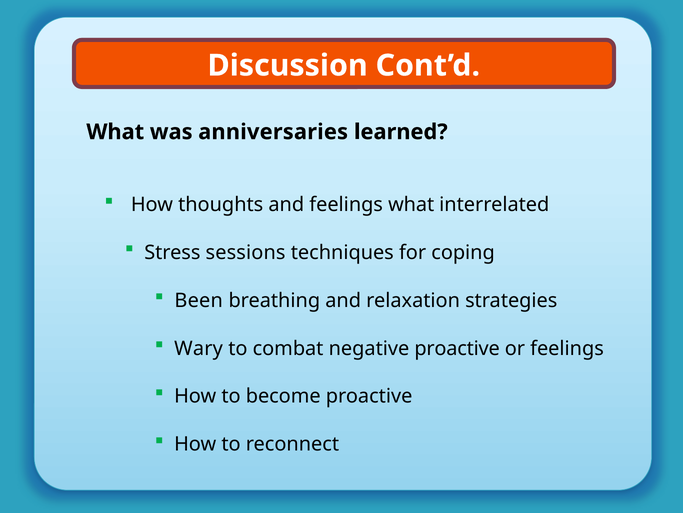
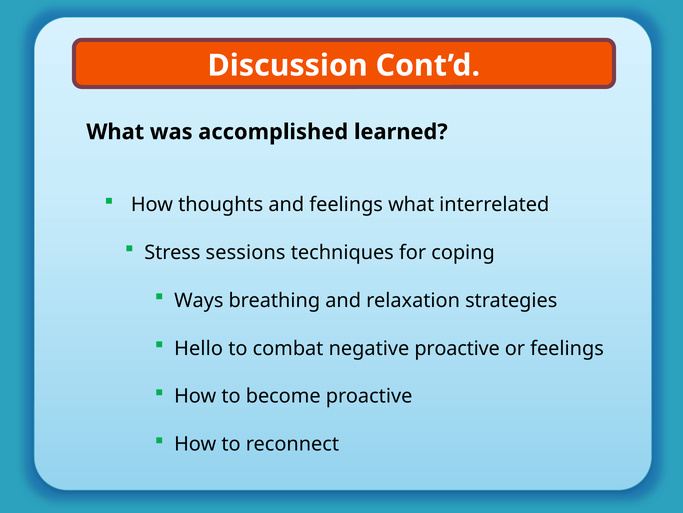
anniversaries: anniversaries -> accomplished (273, 132)
Been: Been -> Ways (199, 300)
Wary: Wary -> Hello (199, 348)
